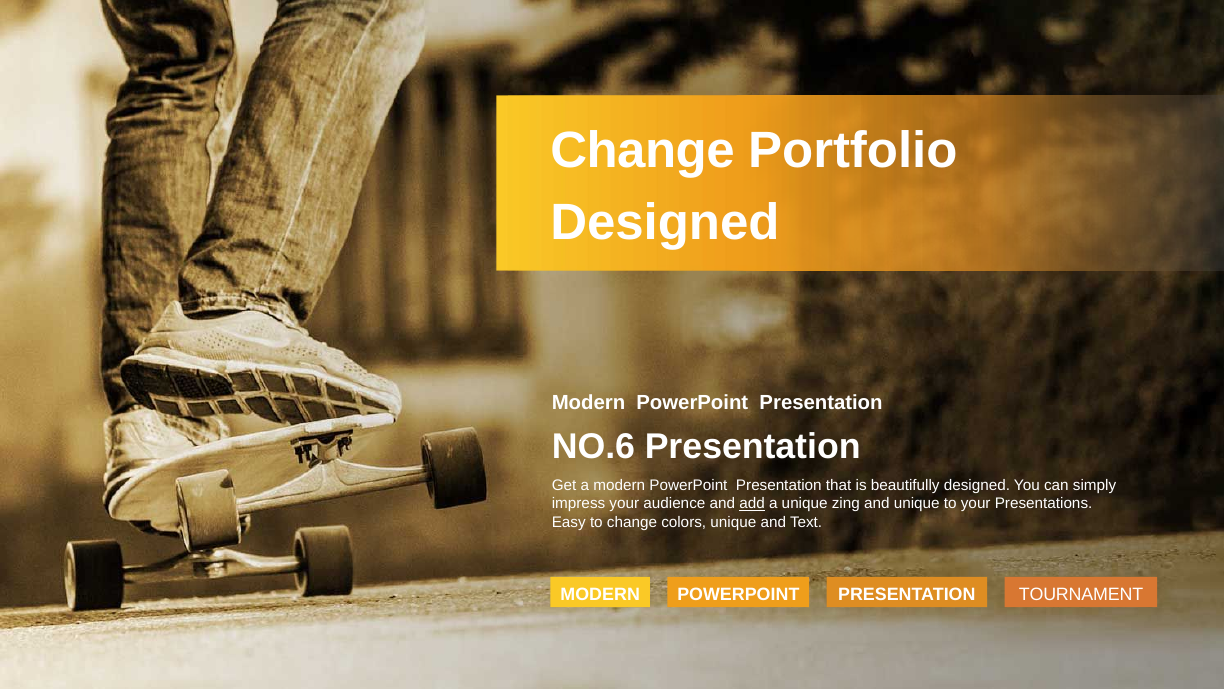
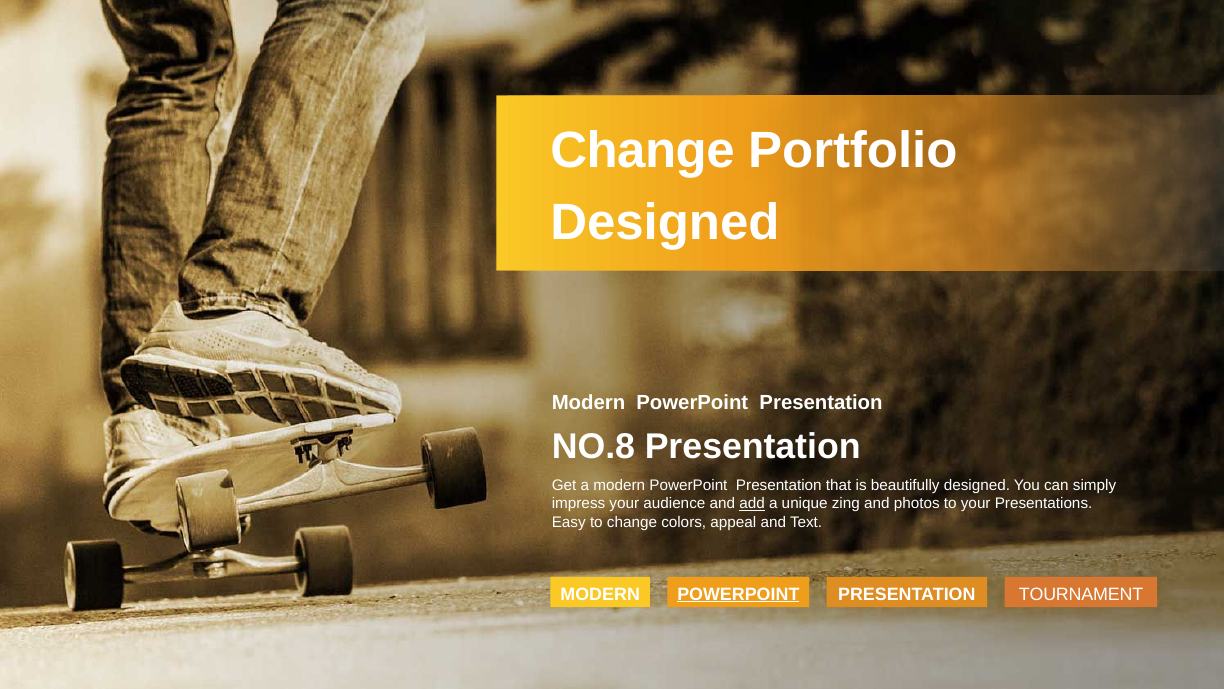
NO.6: NO.6 -> NO.8 (593, 446)
and unique: unique -> photos (917, 504)
colors unique: unique -> appeal (733, 522)
POWERPOINT underline: none -> present (738, 594)
